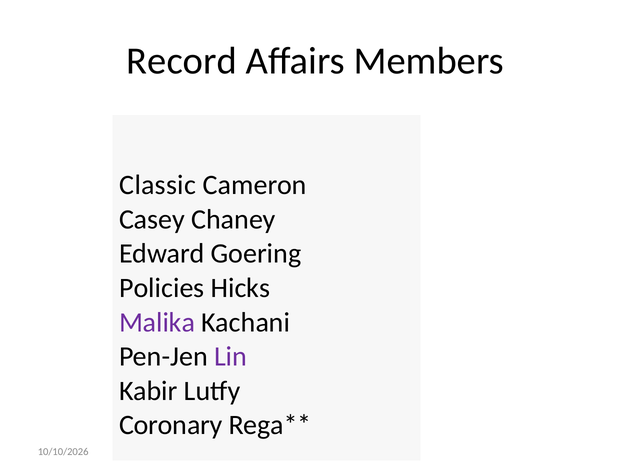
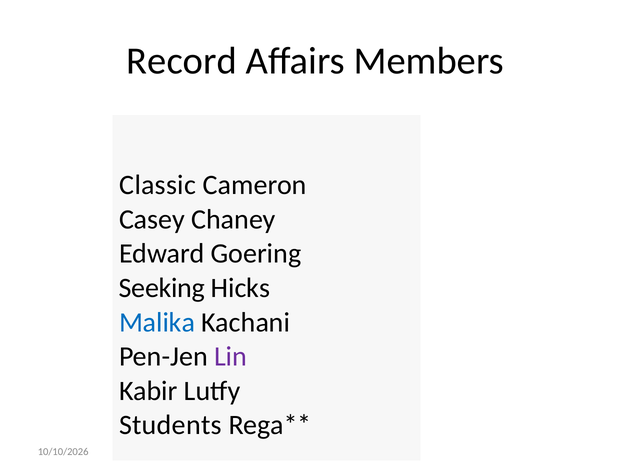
Policies: Policies -> Seeking (162, 288)
Malika colour: purple -> blue (157, 322)
Coronary: Coronary -> Students (171, 425)
